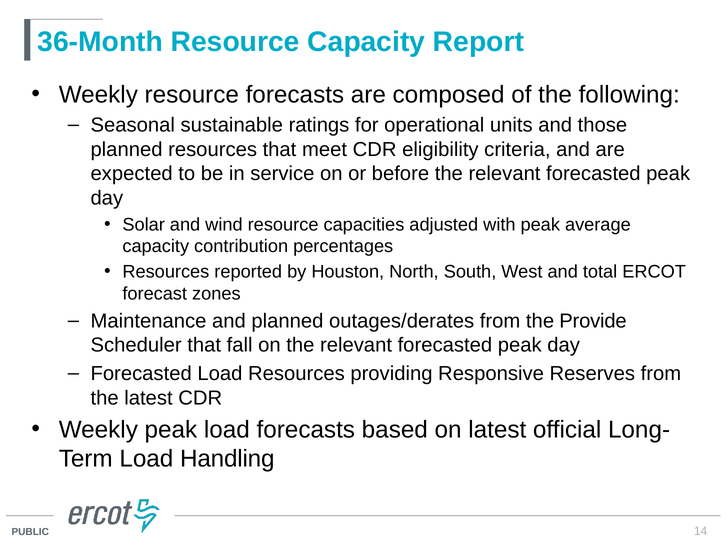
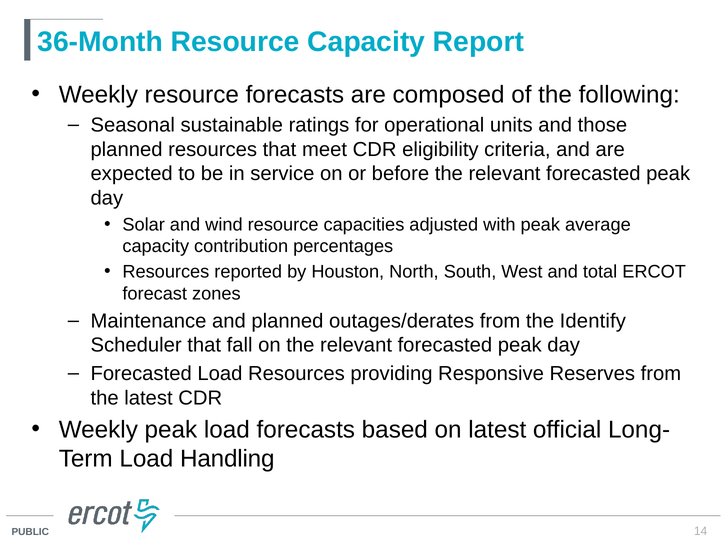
Provide: Provide -> Identify (593, 321)
